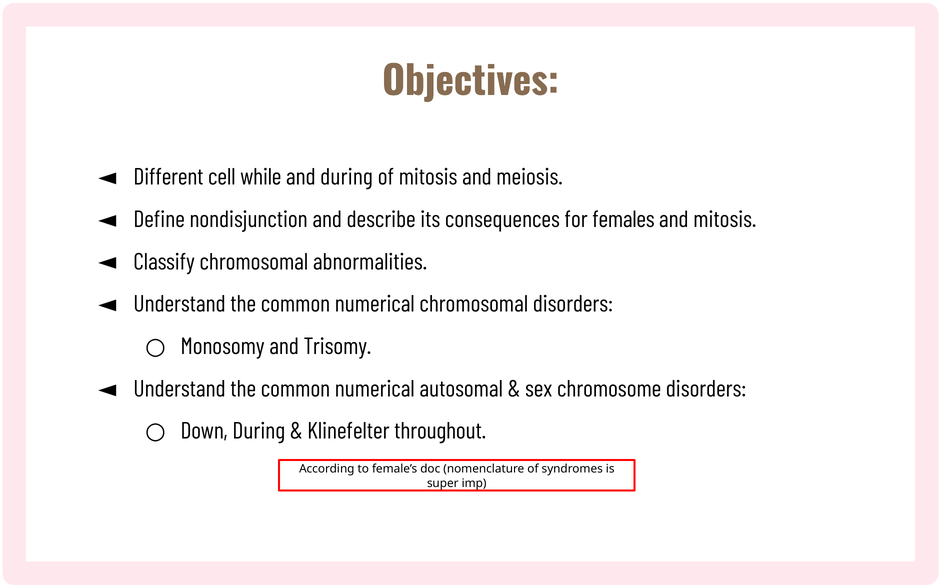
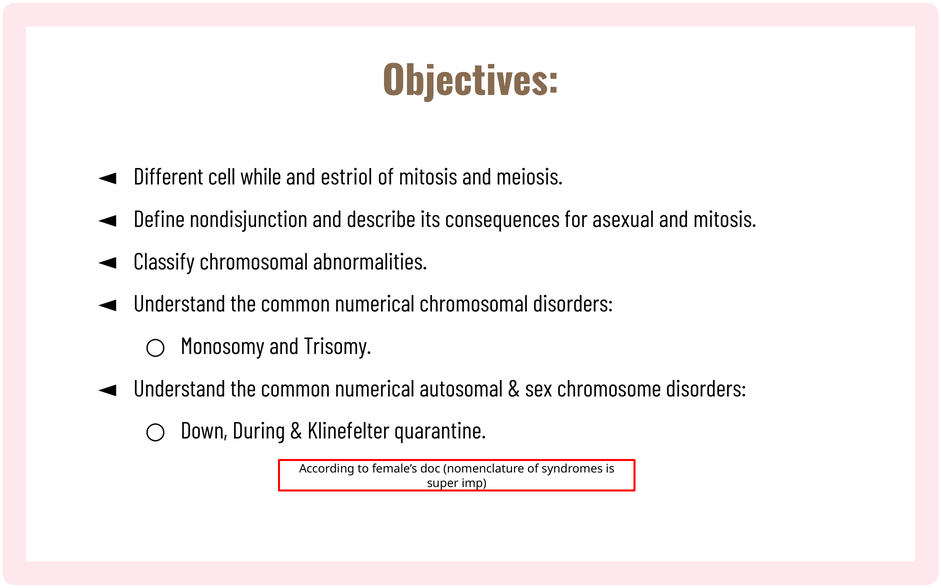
and during: during -> estriol (347, 177)
females: females -> asexual (623, 219)
throughout: throughout -> quarantine (440, 431)
